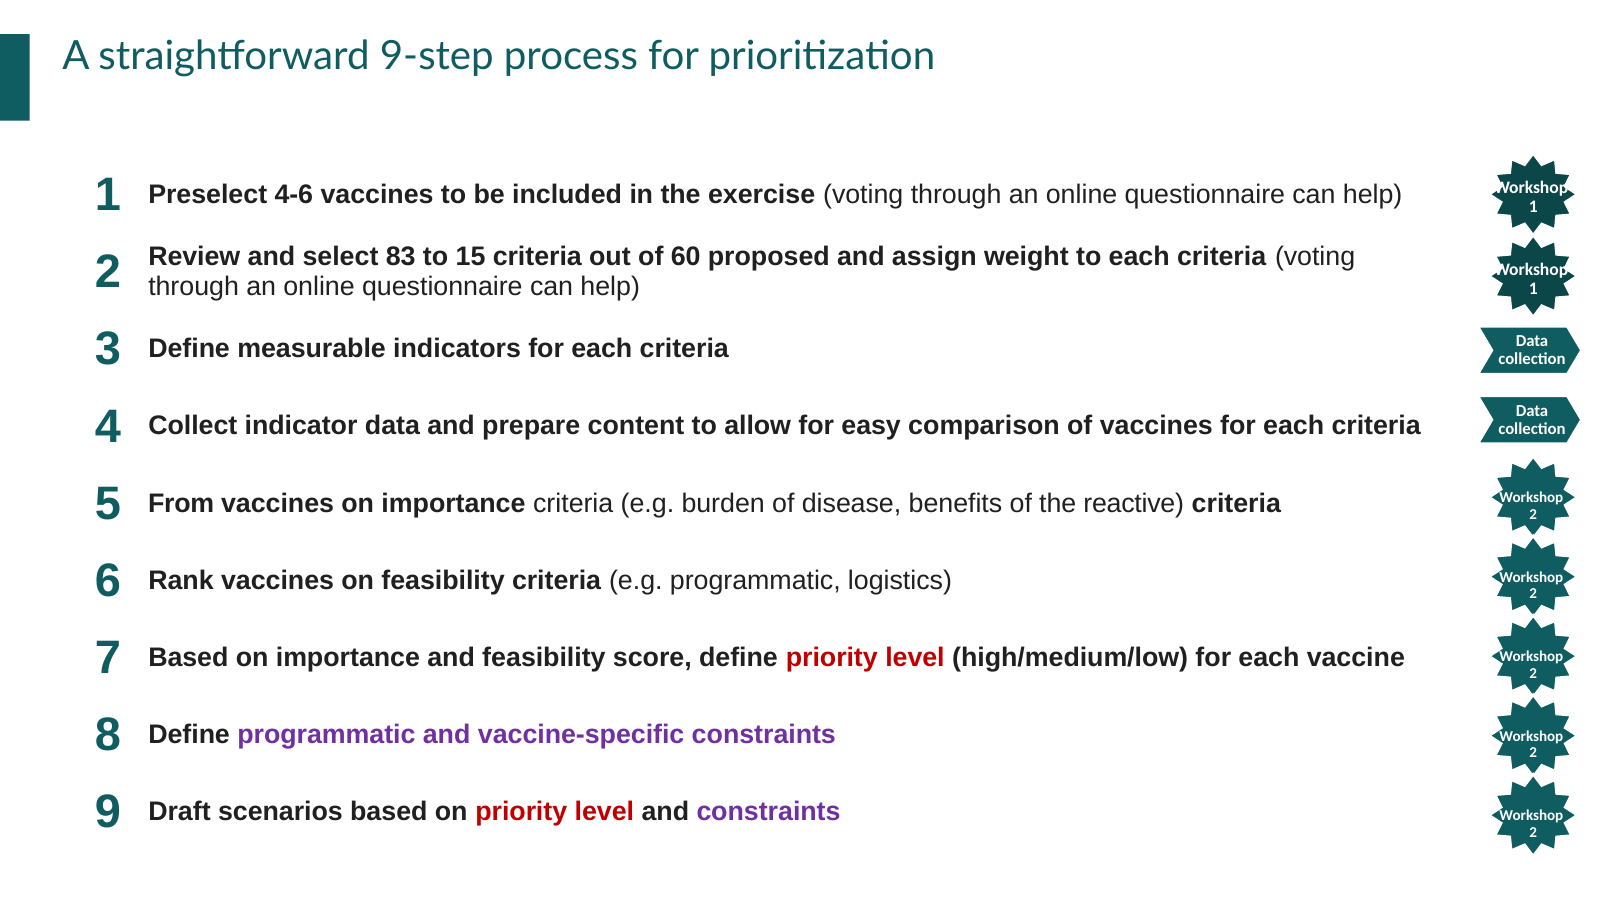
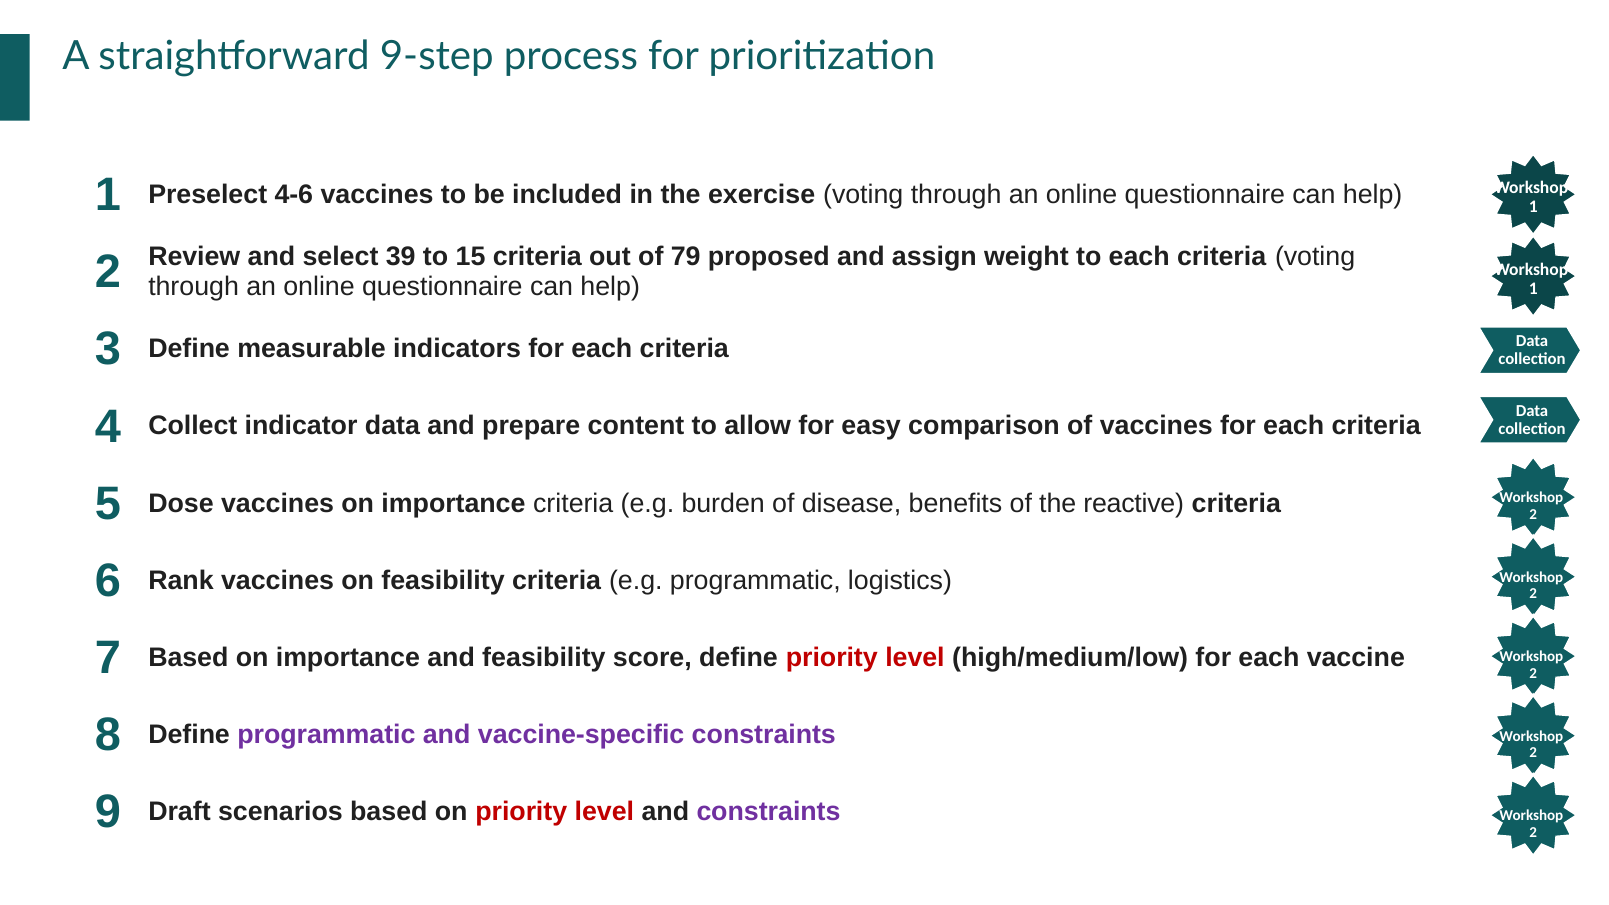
83: 83 -> 39 (401, 257)
60: 60 -> 79 (686, 257)
From: From -> Dose (181, 503)
